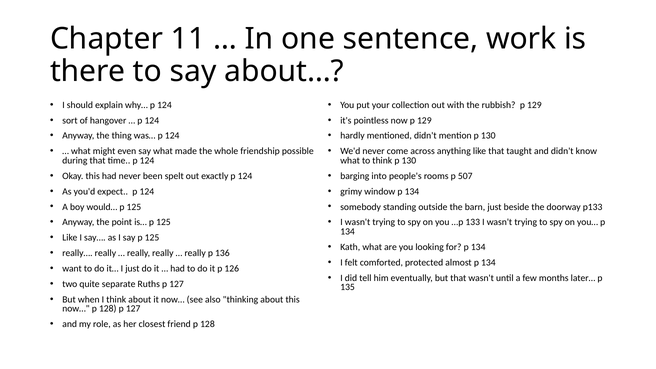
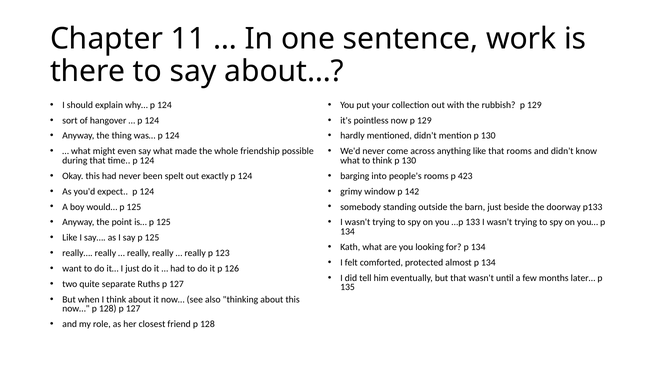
that taught: taught -> rooms (519, 151)
507: 507 -> 423 (465, 176)
window p 134: 134 -> 142 (412, 191)
136: 136 -> 123 (222, 253)
